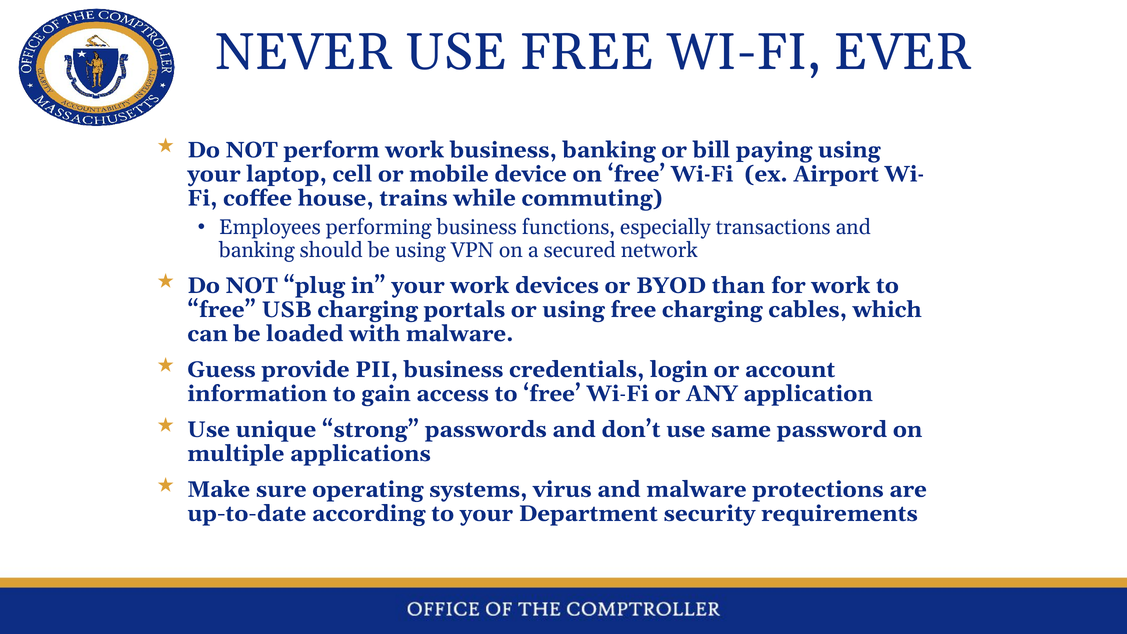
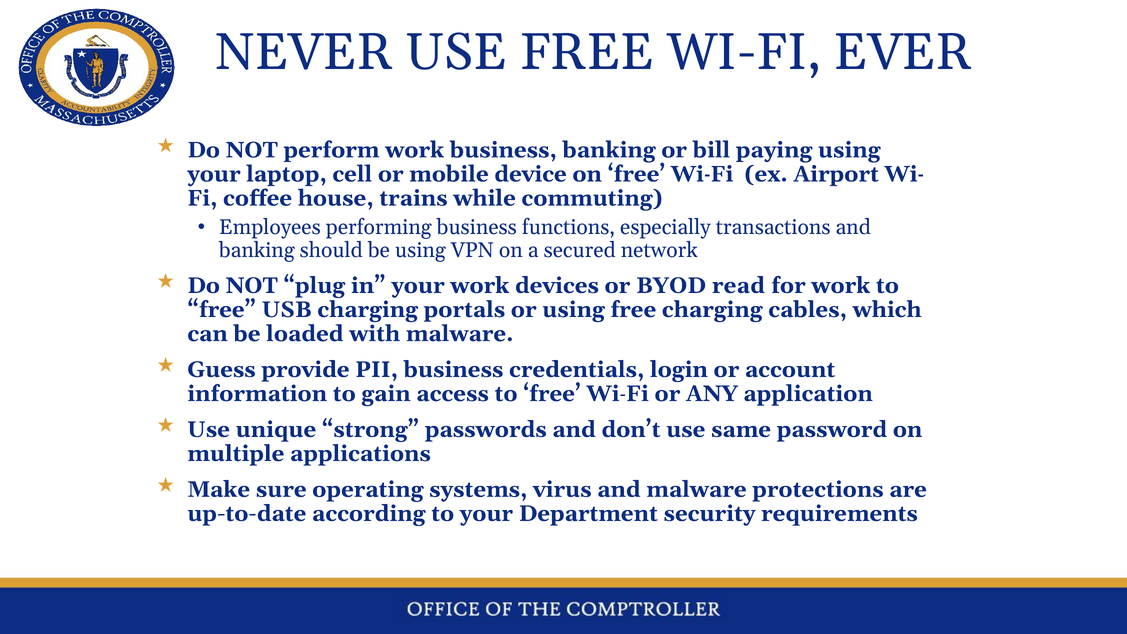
than: than -> read (738, 286)
